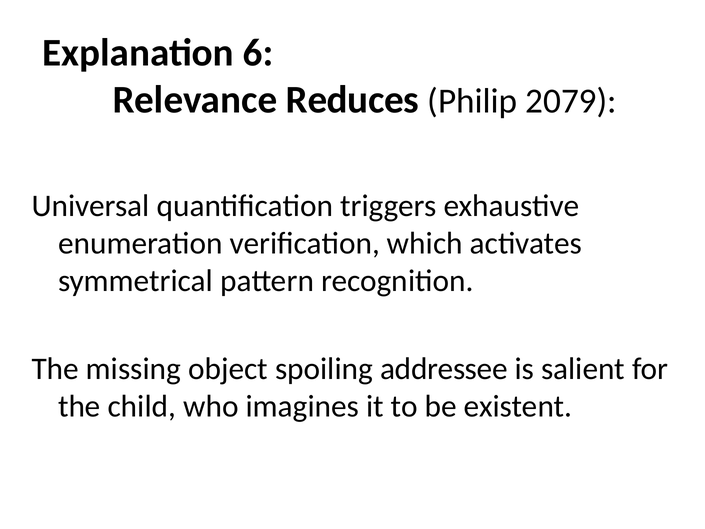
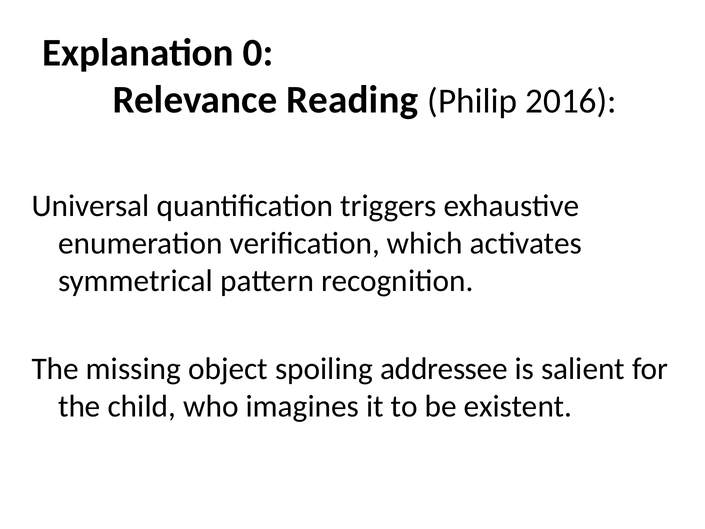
6: 6 -> 0 (258, 53)
Reduces: Reduces -> Reading (352, 100)
2079: 2079 -> 2016 (571, 101)
